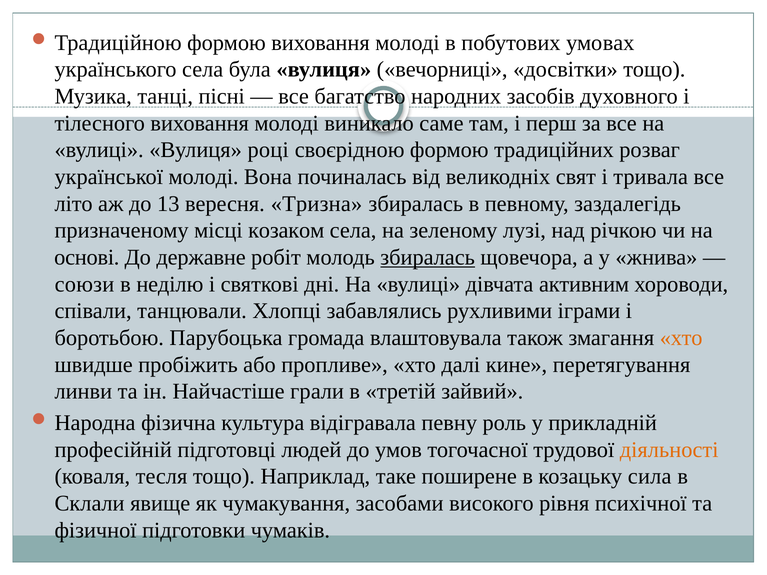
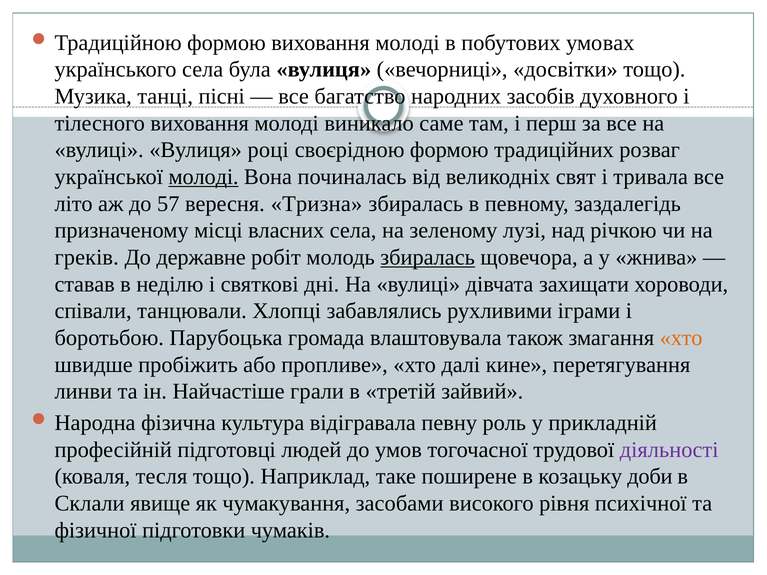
молоді underline: none -> present (204, 177)
13: 13 -> 57 (168, 204)
козаком: козаком -> власних (286, 231)
основі: основі -> греків (87, 258)
союзи: союзи -> ставав (85, 284)
активним: активним -> захищати (584, 284)
діяльності colour: orange -> purple (669, 450)
сила: сила -> доби (650, 477)
